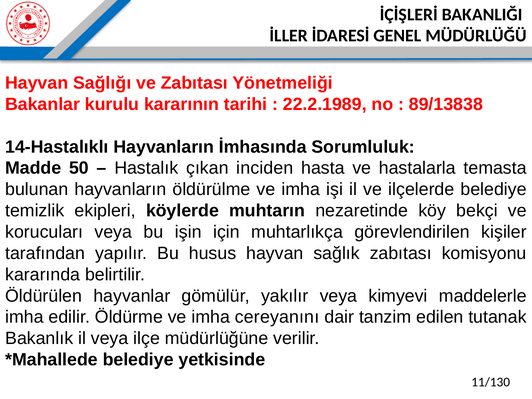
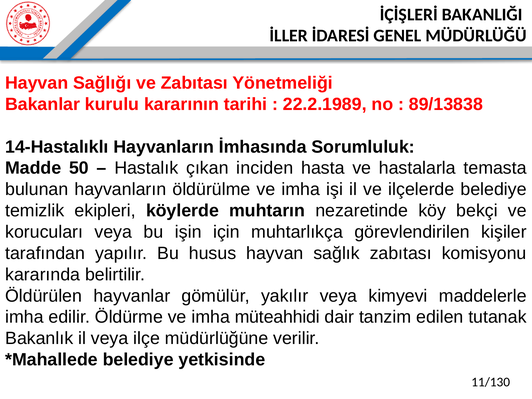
cereyanını: cereyanını -> müteahhidi (277, 317)
